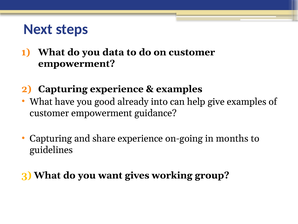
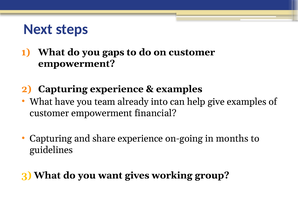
data: data -> gaps (113, 52)
good: good -> team (105, 102)
guidance: guidance -> financial (156, 113)
